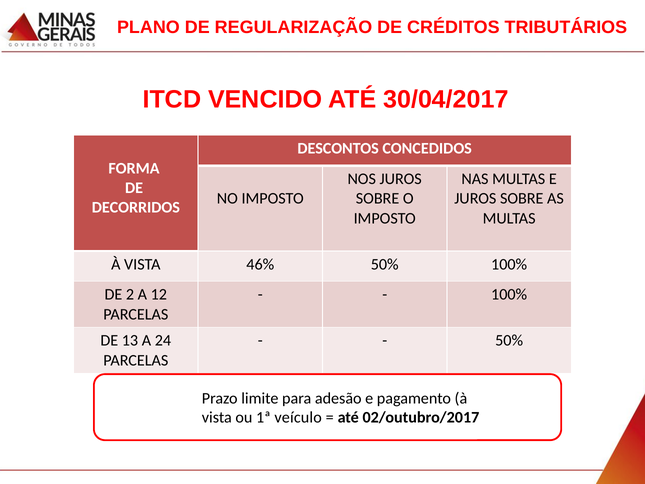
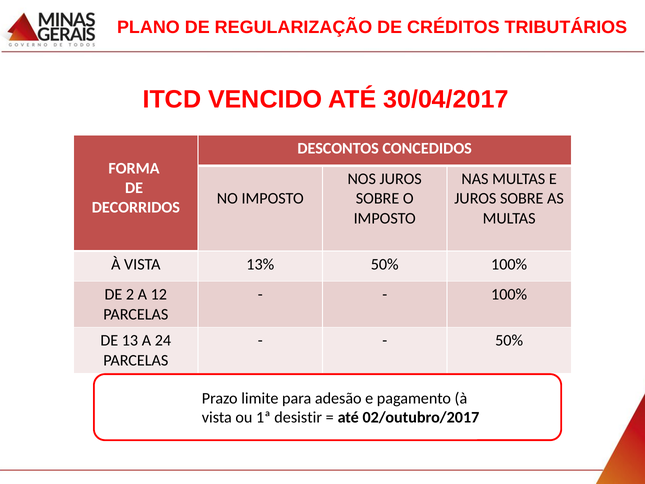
46%: 46% -> 13% (260, 264)
veículo: veículo -> desistir (298, 417)
